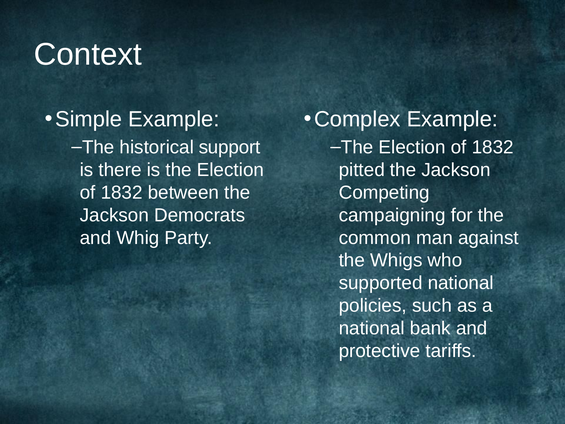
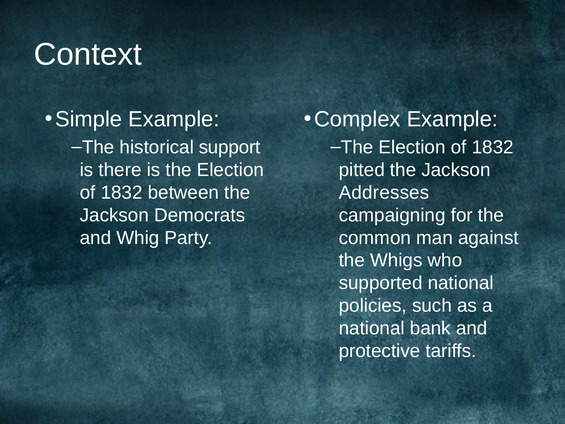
Competing: Competing -> Addresses (384, 192)
